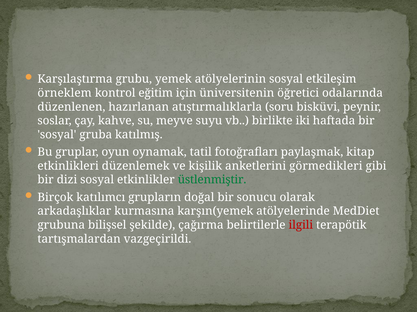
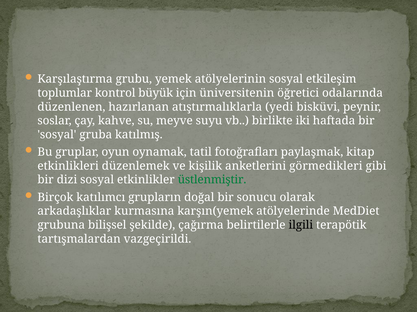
örneklem: örneklem -> toplumlar (65, 93)
eğitim: eğitim -> büyük (156, 93)
soru: soru -> yedi (279, 107)
ilgili colour: red -> black (301, 226)
